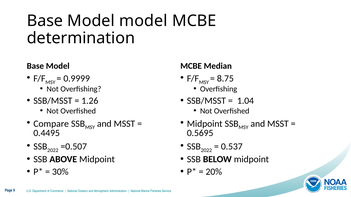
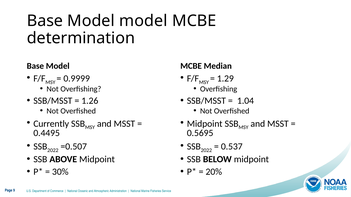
8.75: 8.75 -> 1.29 (225, 79)
Compare: Compare -> Currently (51, 124)
